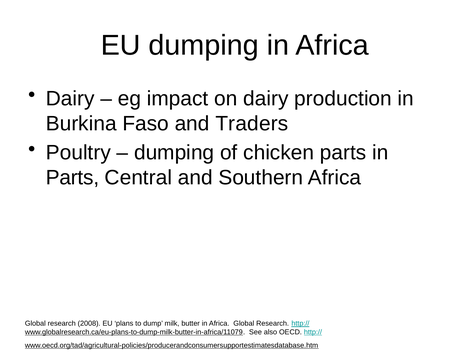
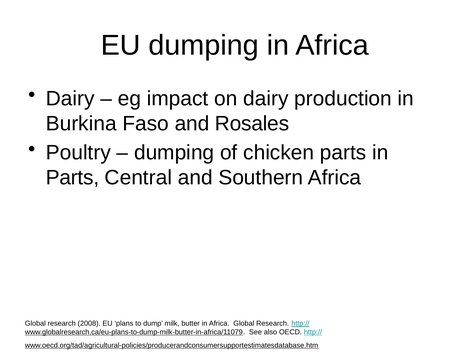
Traders: Traders -> Rosales (252, 124)
